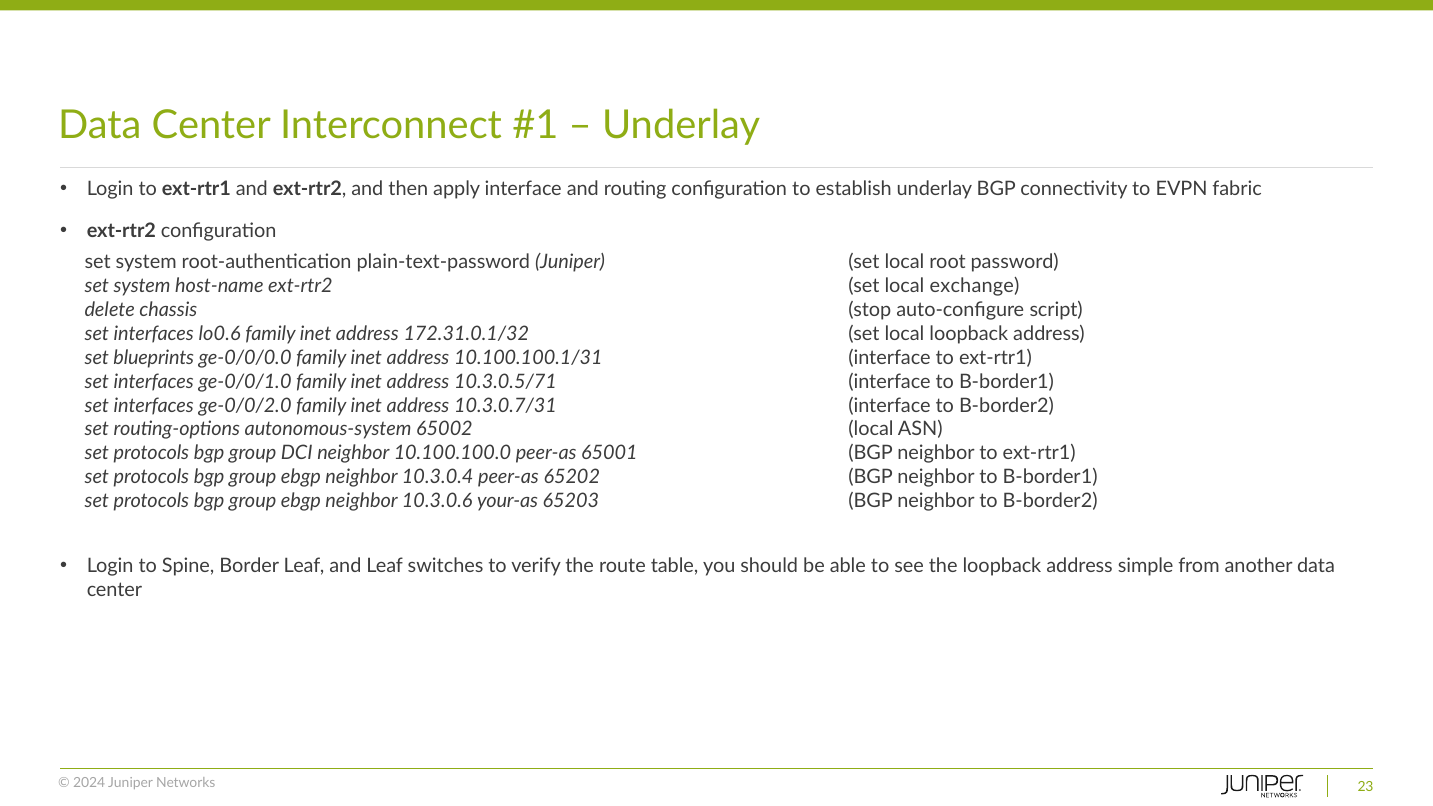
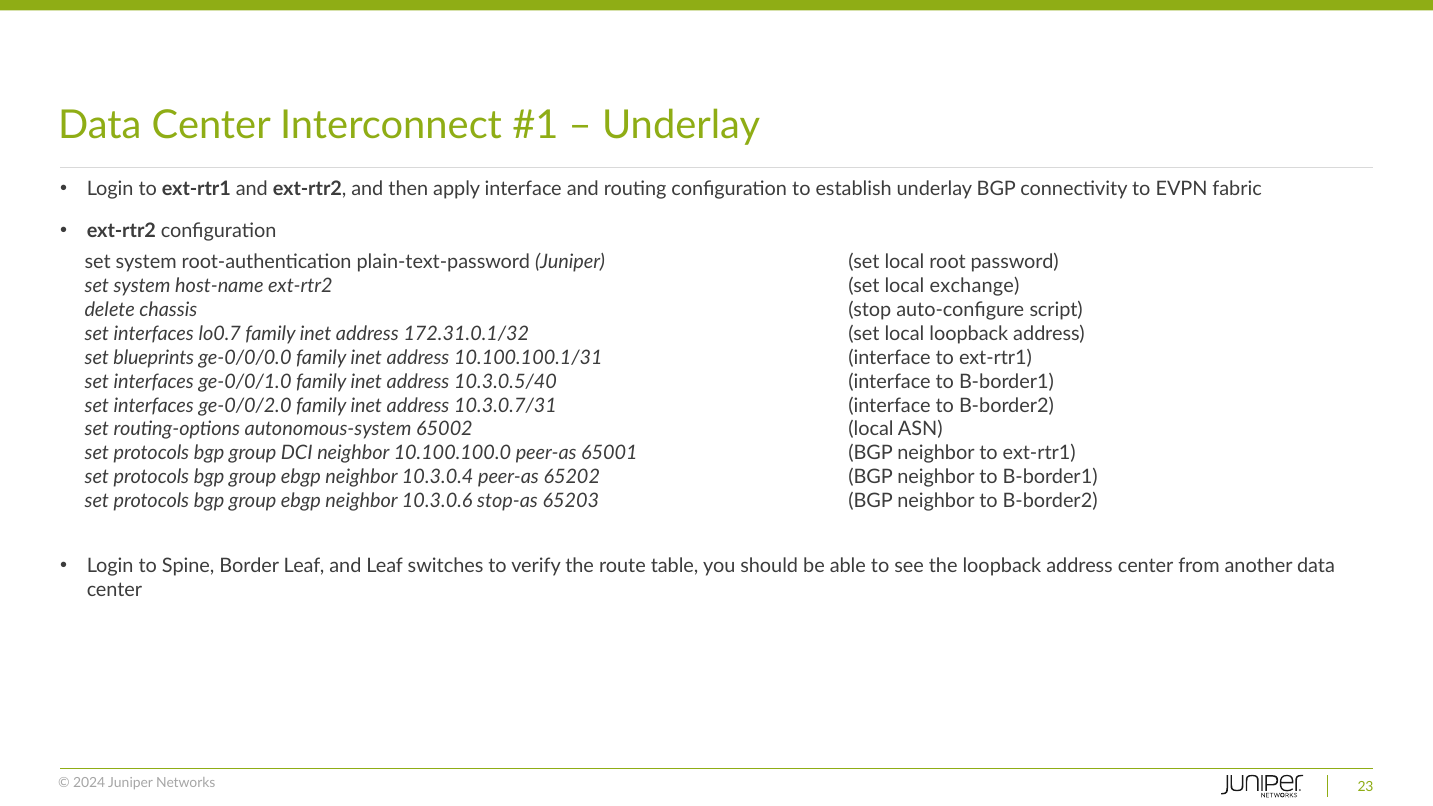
lo0.6: lo0.6 -> lo0.7 (220, 334)
10.3.0.5/71: 10.3.0.5/71 -> 10.3.0.5/40 (506, 382)
your-as: your-as -> stop-as (508, 501)
address simple: simple -> center (1146, 566)
